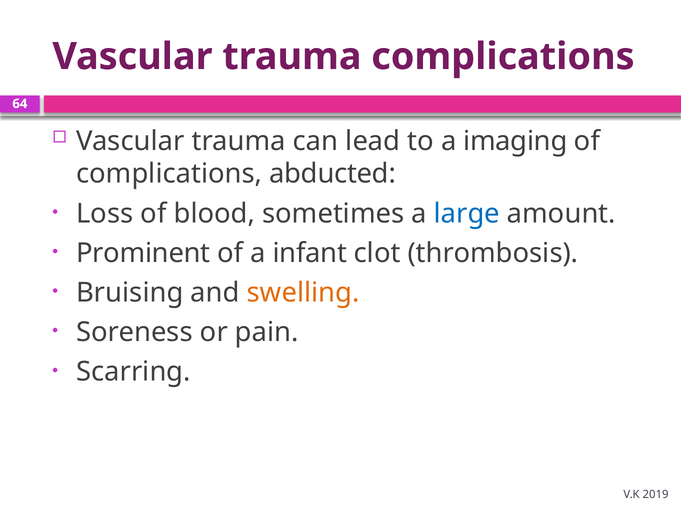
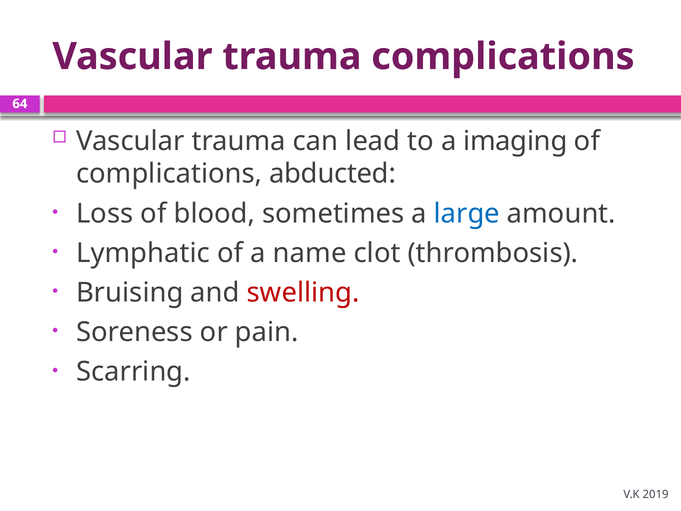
Prominent: Prominent -> Lymphatic (143, 253)
infant: infant -> name (310, 253)
swelling colour: orange -> red (303, 292)
